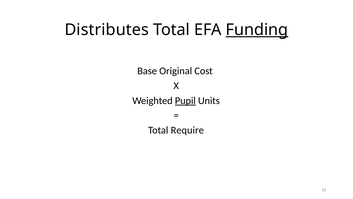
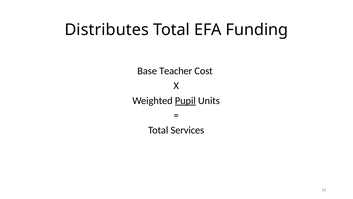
Funding underline: present -> none (257, 30)
Original: Original -> Teacher (176, 71)
Require: Require -> Services (187, 130)
